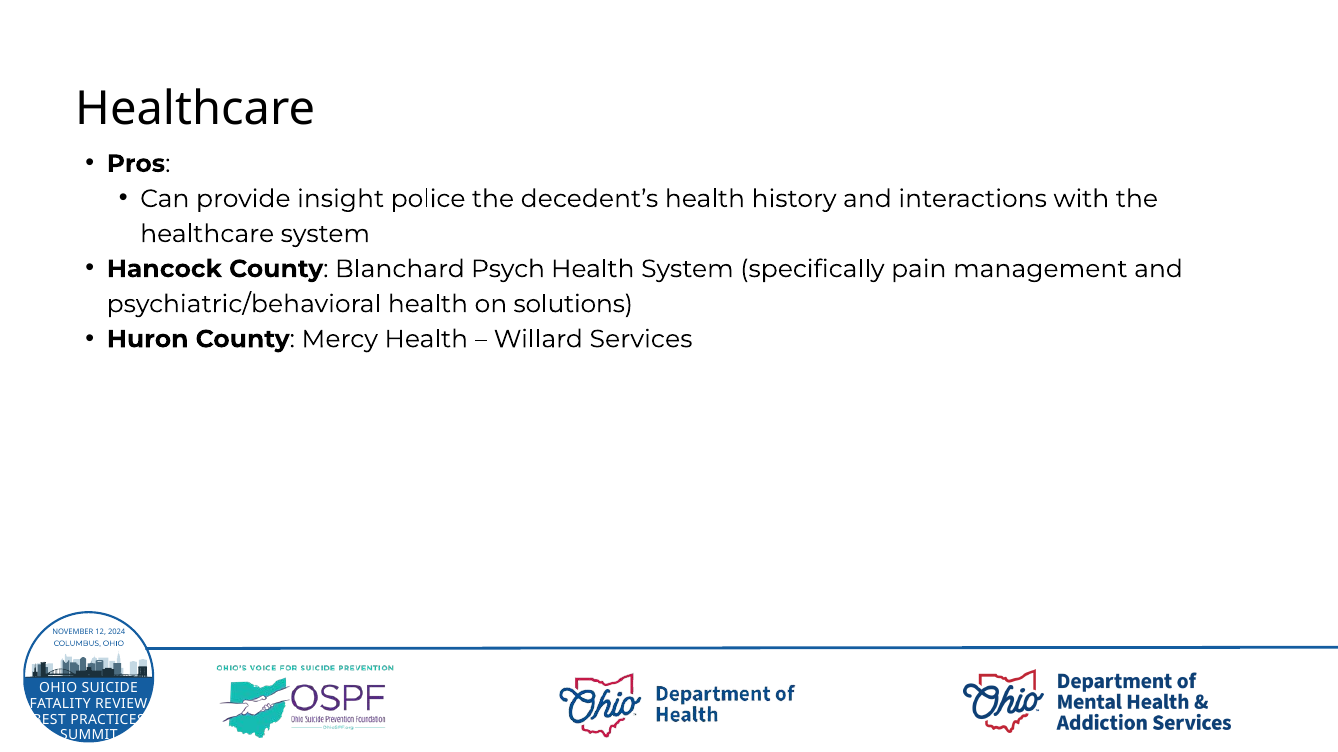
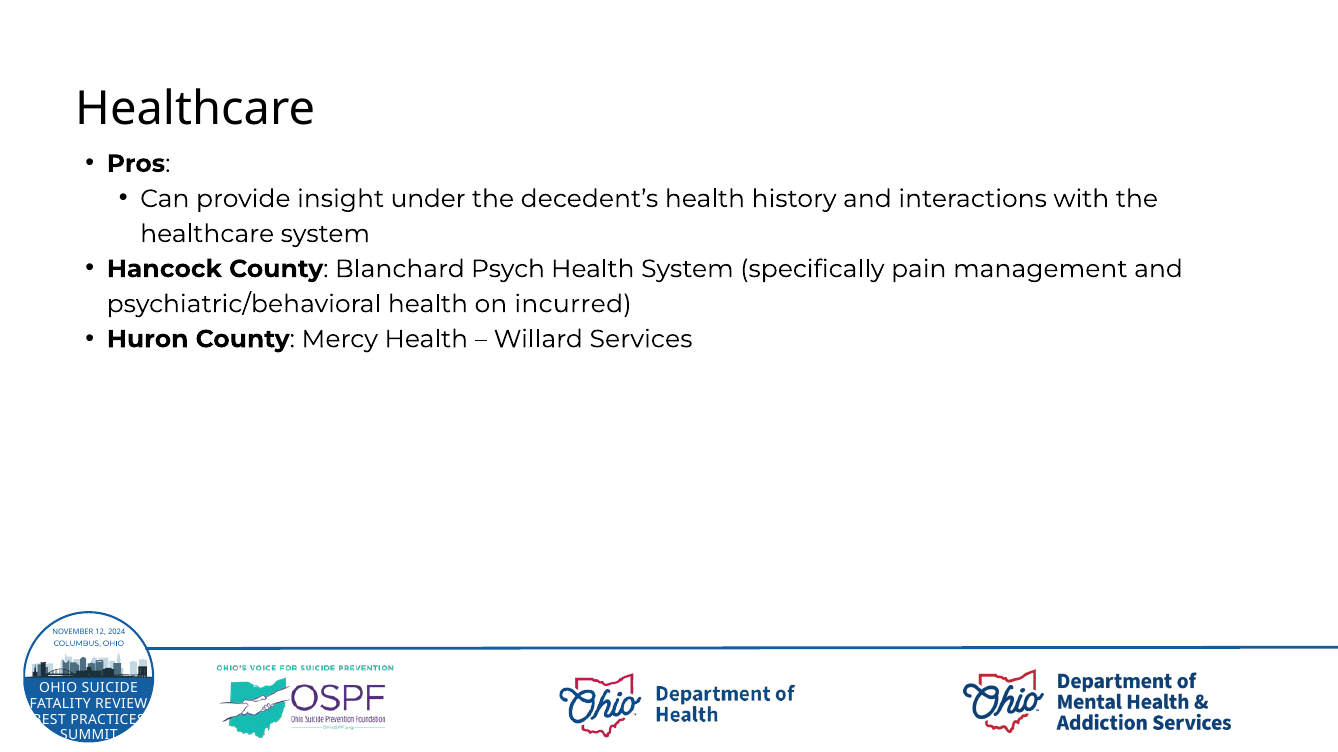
police: police -> under (428, 199)
solutions: solutions -> incurred (573, 304)
